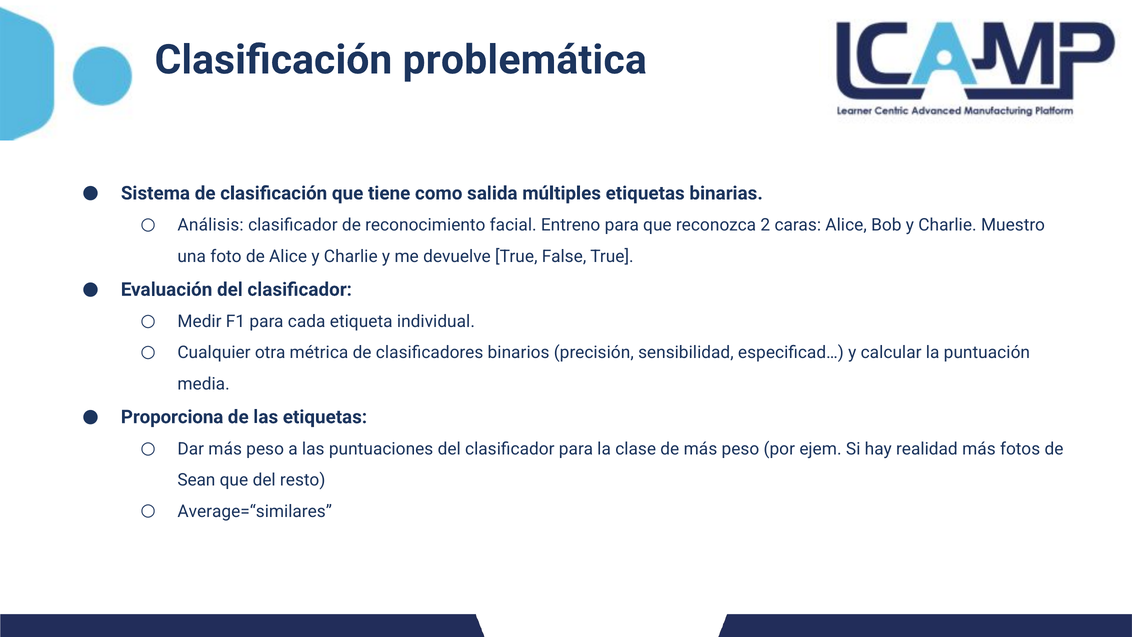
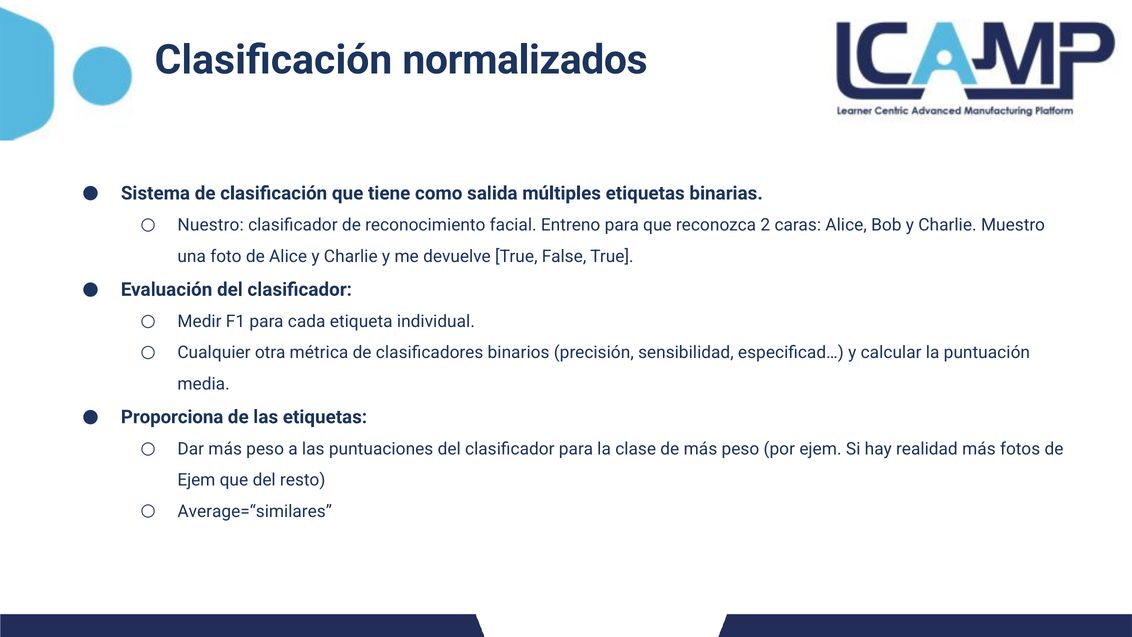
problemática: problemática -> normalizados (525, 60)
Análisis: Análisis -> Nuestro (211, 225)
Sean: Sean -> Ejem (196, 480)
